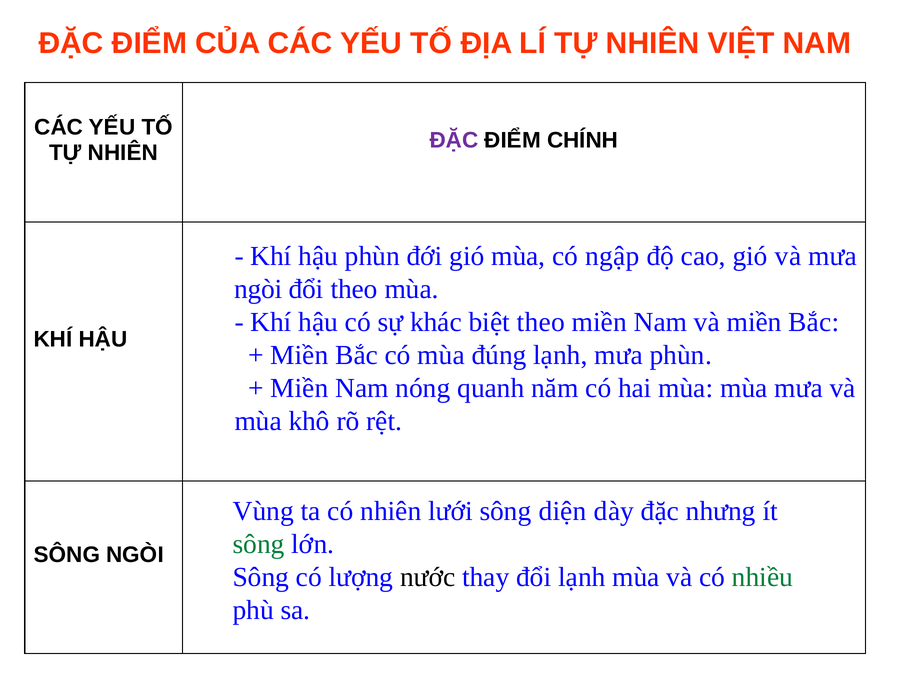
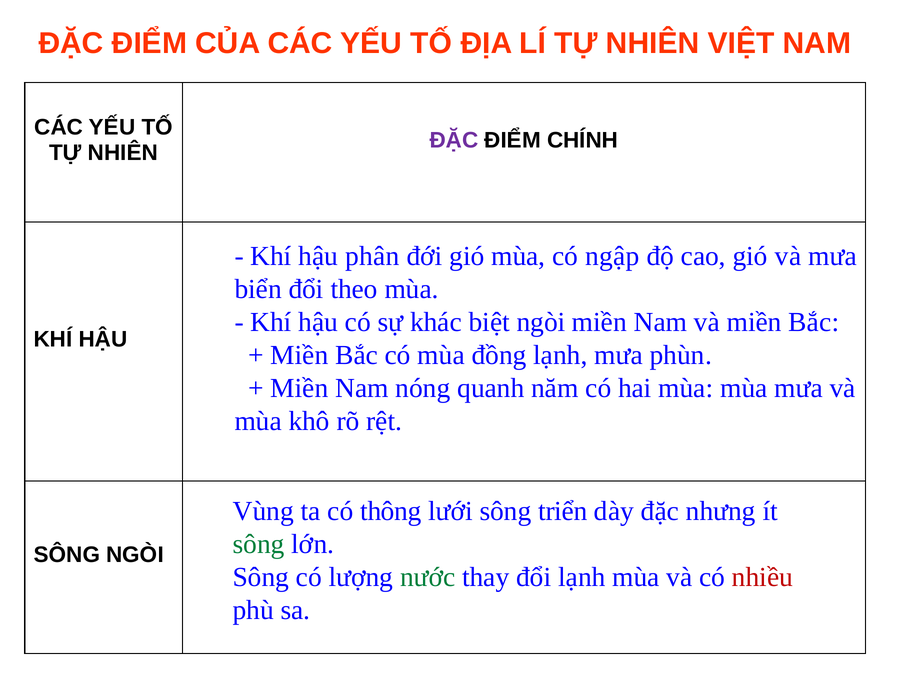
hậu phùn: phùn -> phân (372, 256)
ngòi: ngòi -> biển (258, 289)
biệt theo: theo -> ngòi (541, 322)
đúng: đúng -> đồng (499, 355)
có nhiên: nhiên -> thông (391, 511)
diện: diện -> triển (563, 511)
nước colour: black -> green (428, 577)
nhiều colour: green -> red (762, 577)
